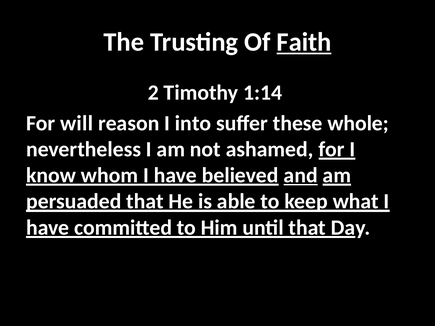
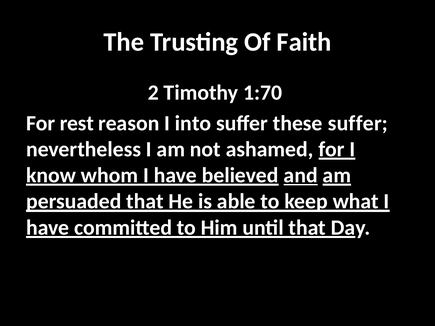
Faith underline: present -> none (304, 42)
1:14: 1:14 -> 1:70 (263, 93)
will: will -> rest (77, 123)
these whole: whole -> suffer (358, 123)
